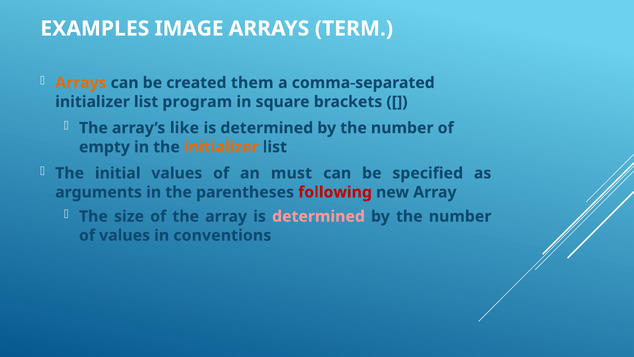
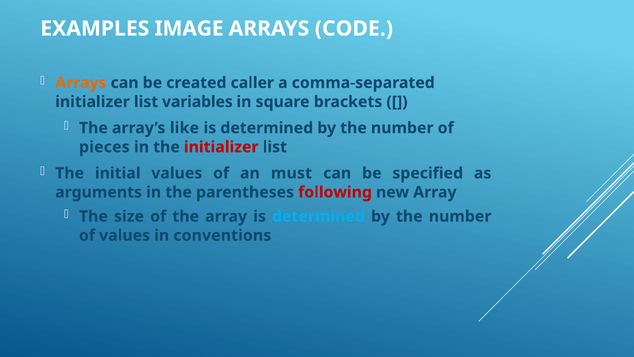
TERM: TERM -> CODE (354, 29)
them: them -> caller (252, 83)
program: program -> variables (197, 102)
empty: empty -> pieces (104, 147)
initializer colour: orange -> red (221, 147)
determined colour: pink -> light blue (318, 216)
